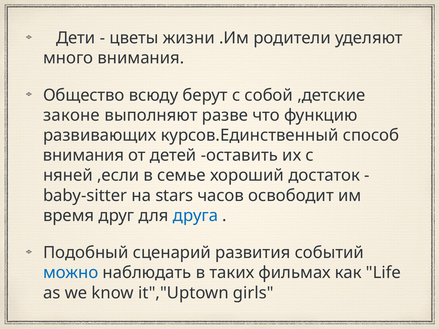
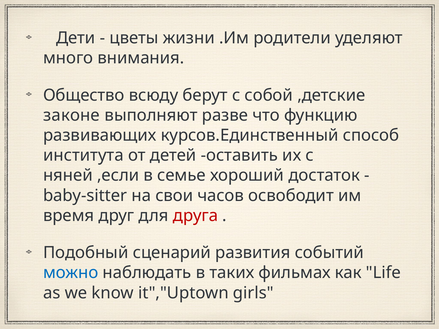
внимания: внимания -> института (83, 156)
stars: stars -> свои (174, 196)
друга colour: blue -> red (195, 216)
